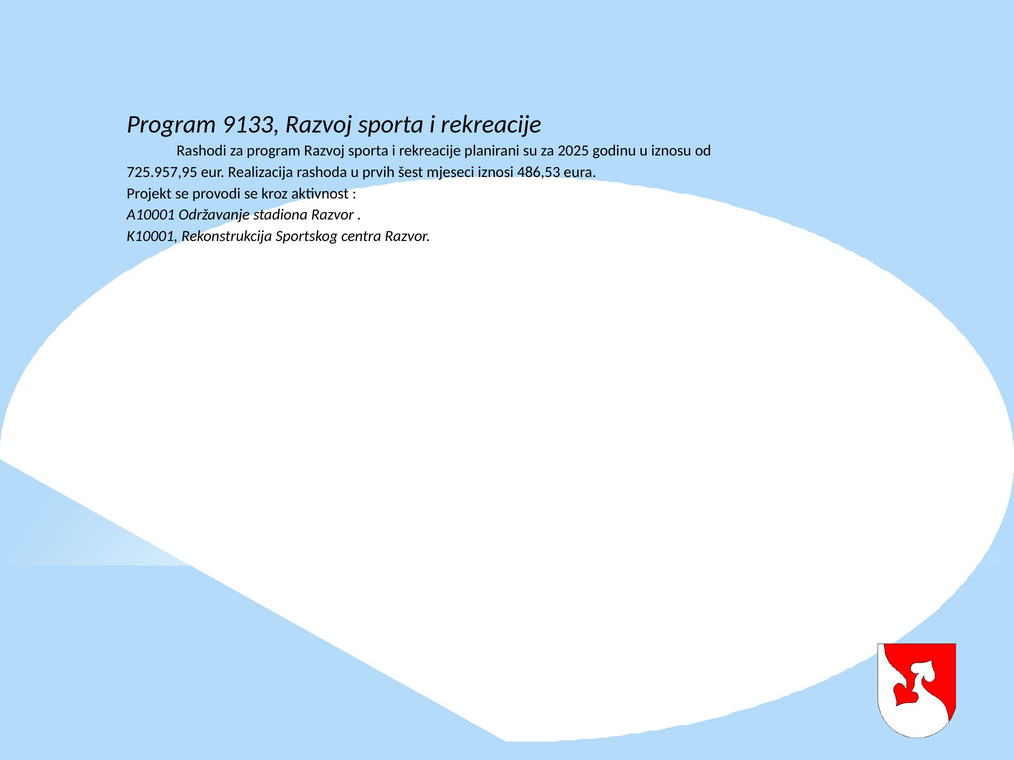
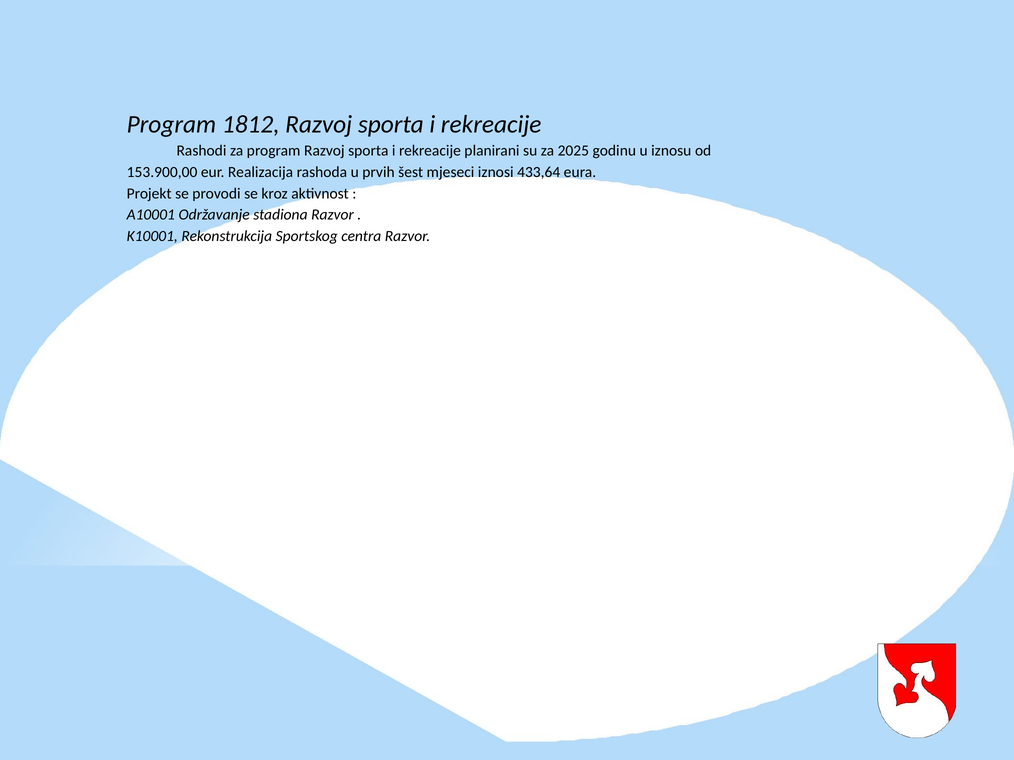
9133: 9133 -> 1812 (251, 124)
725.957,95: 725.957,95 -> 153.900,00 (162, 172)
486,53: 486,53 -> 433,64 (539, 172)
